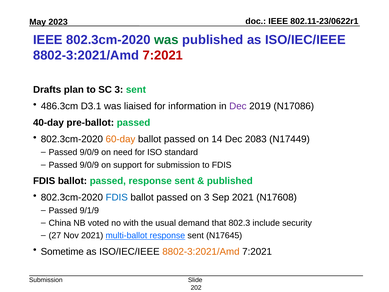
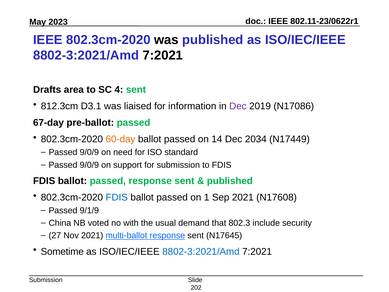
was colour: green -> black (166, 40)
7:2021 colour: red -> black (163, 55)
plan: plan -> area (74, 90)
SC 3: 3 -> 4 (119, 90)
486.3cm: 486.3cm -> 812.3cm (59, 106)
40-day: 40-day -> 67-day (48, 123)
2083: 2083 -> 2034 (256, 139)
on 3: 3 -> 1 (207, 197)
8802-3:2021/Amd colour: orange -> blue (201, 251)
